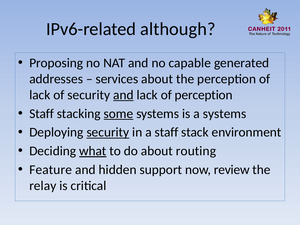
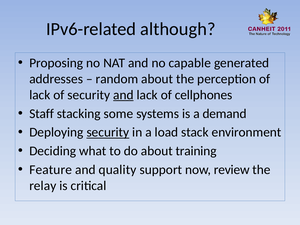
services: services -> random (117, 79)
of perception: perception -> cellphones (204, 95)
some underline: present -> none (118, 114)
a systems: systems -> demand (225, 114)
a staff: staff -> load (166, 132)
what underline: present -> none (93, 151)
routing: routing -> training (196, 151)
hidden: hidden -> quality (118, 170)
